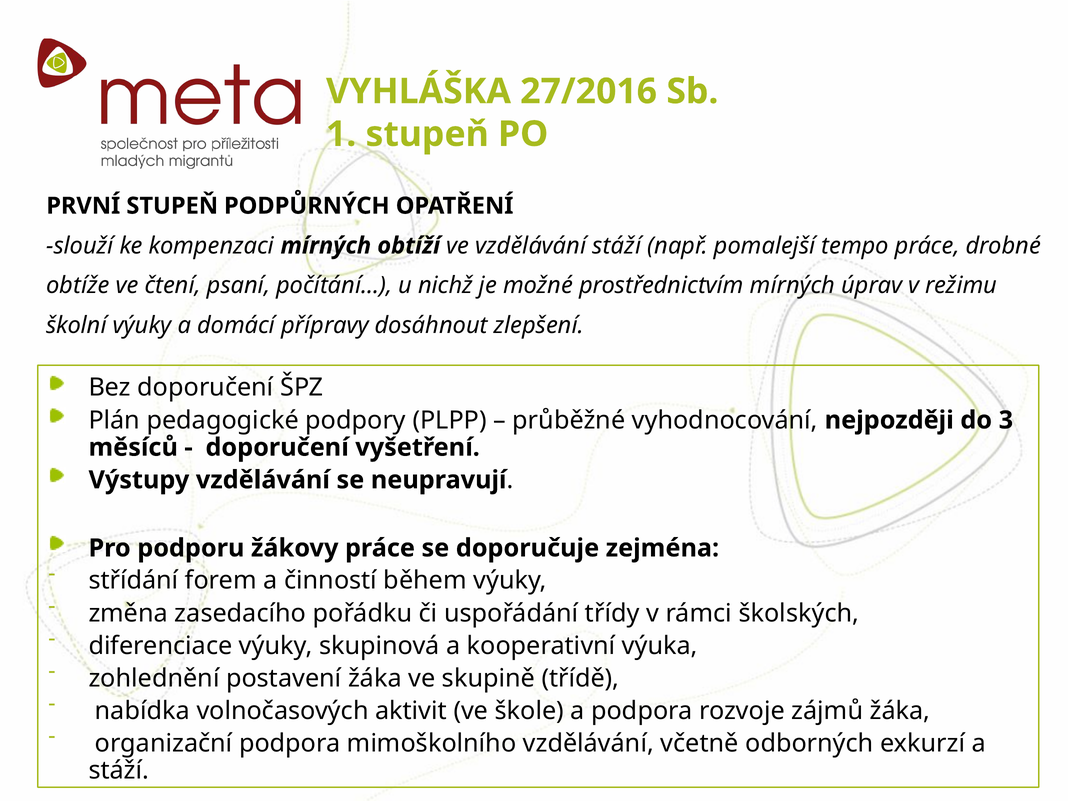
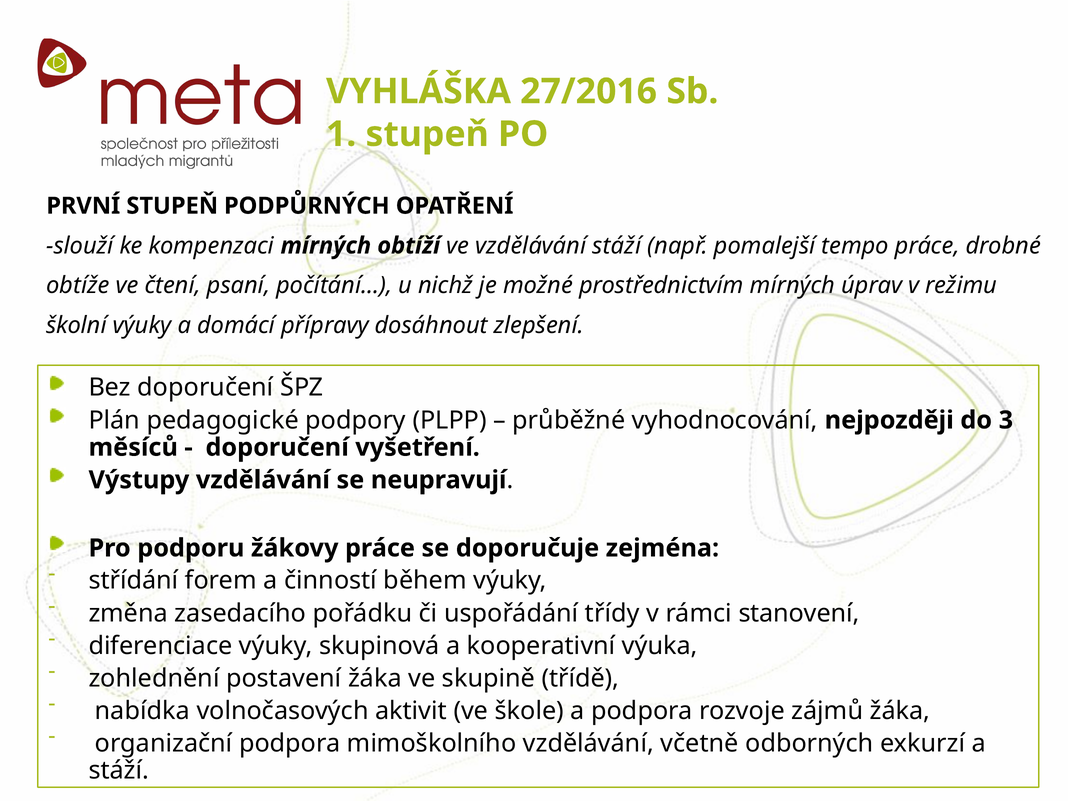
školských: školských -> stanovení (799, 613)
